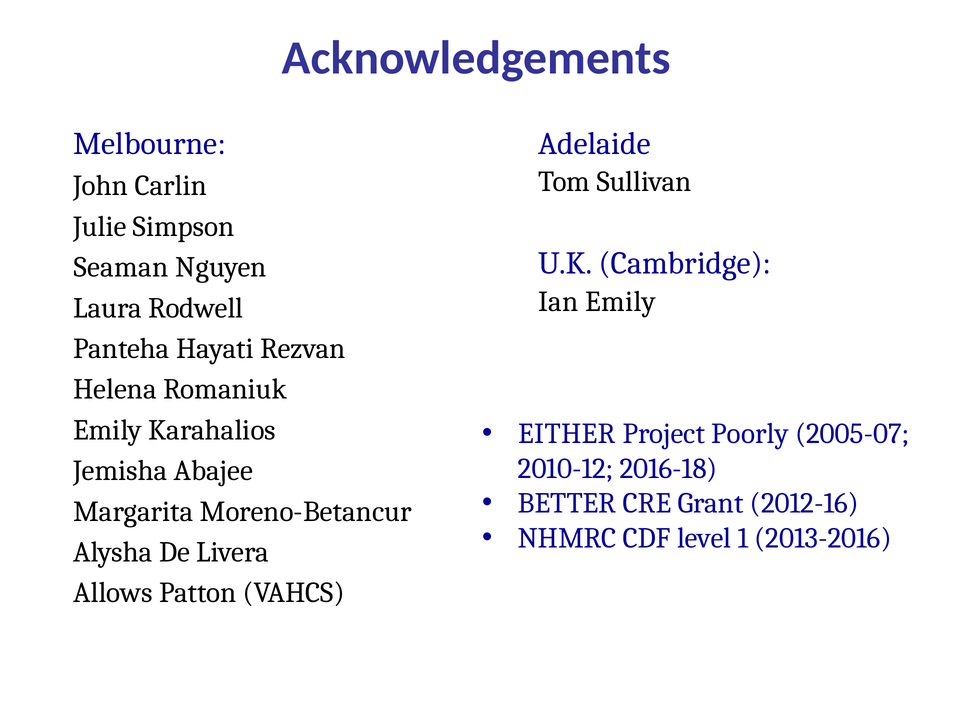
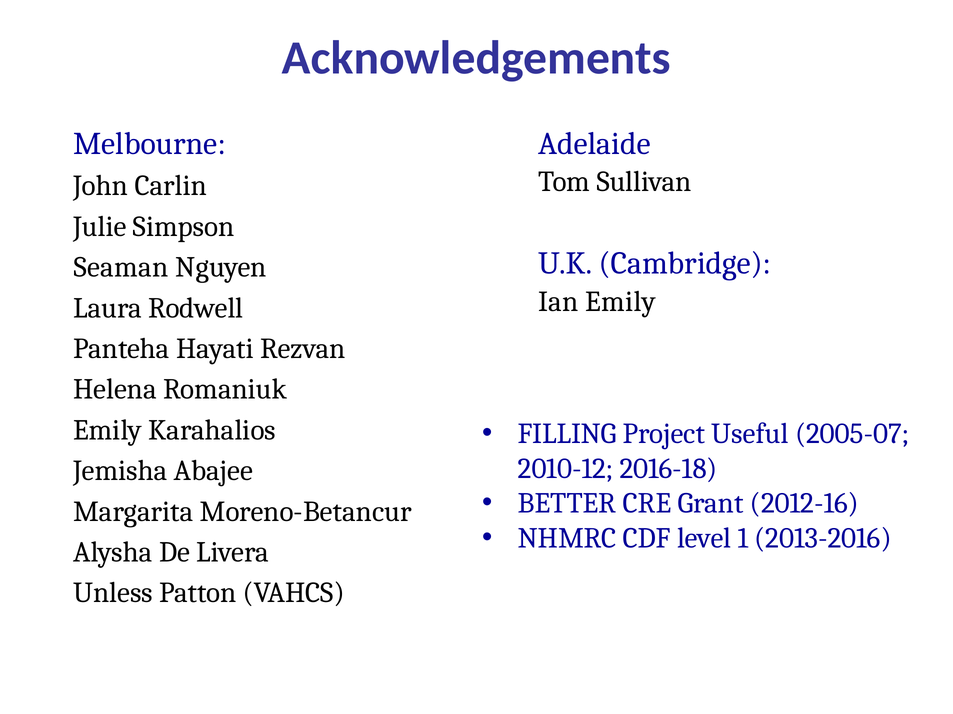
EITHER: EITHER -> FILLING (567, 434)
Poorly: Poorly -> Useful (750, 434)
Allows: Allows -> Unless (113, 593)
